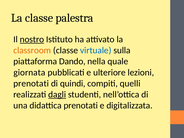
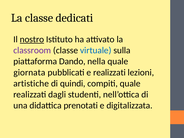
palestra: palestra -> dedicati (74, 18)
classroom colour: orange -> purple (32, 50)
e ulteriore: ulteriore -> realizzati (109, 72)
prenotati: prenotati -> artistiche (31, 83)
compiti quelli: quelli -> quale (130, 83)
dagli underline: present -> none (57, 94)
